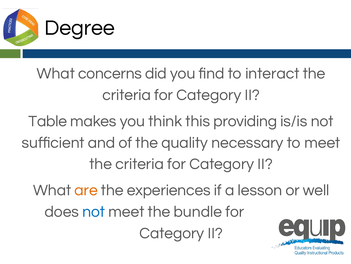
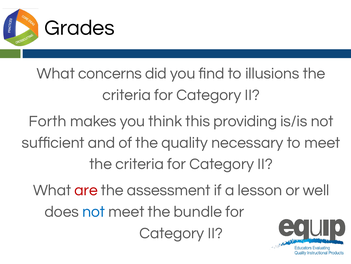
Degree: Degree -> Grades (80, 28)
interact: interact -> illusions (272, 73)
Table: Table -> Forth (48, 121)
are colour: orange -> red (86, 190)
experiences: experiences -> assessment (169, 190)
